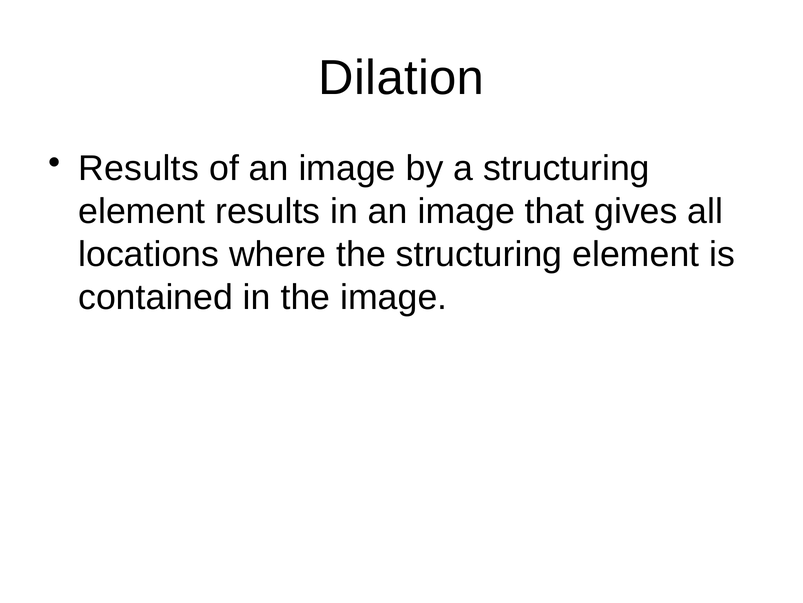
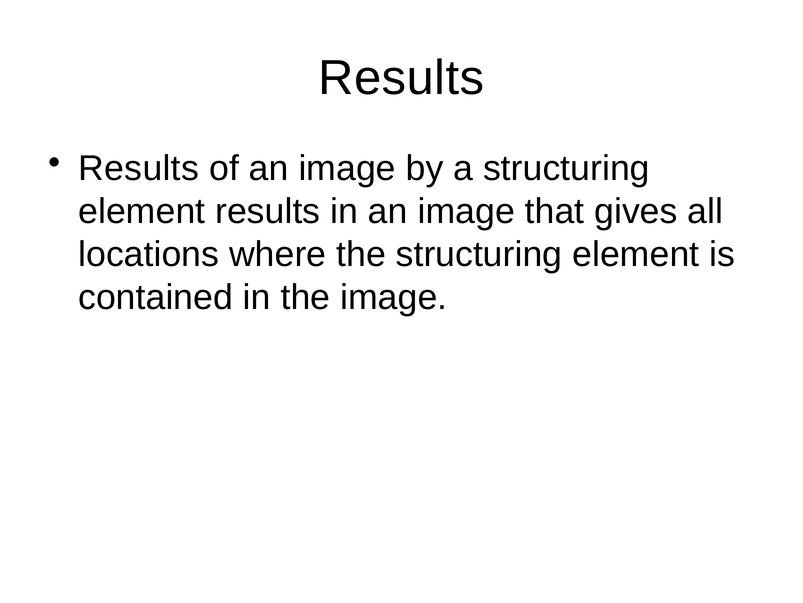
Dilation: Dilation -> Results (401, 78)
